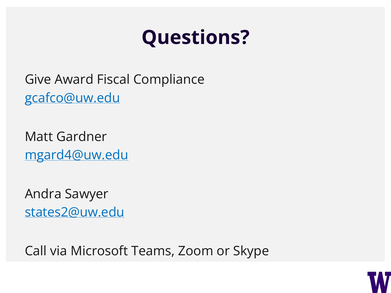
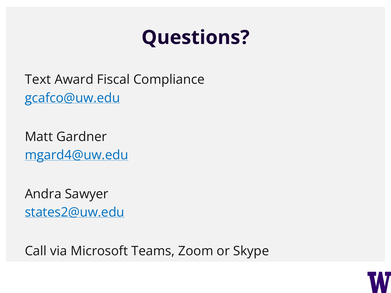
Give: Give -> Text (38, 80)
